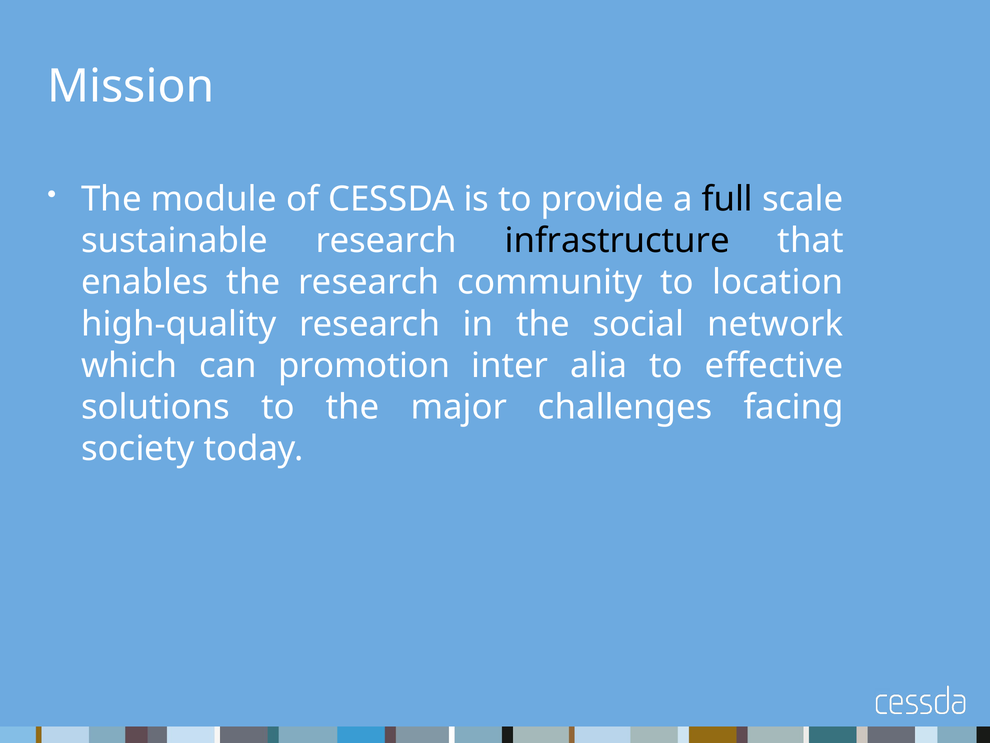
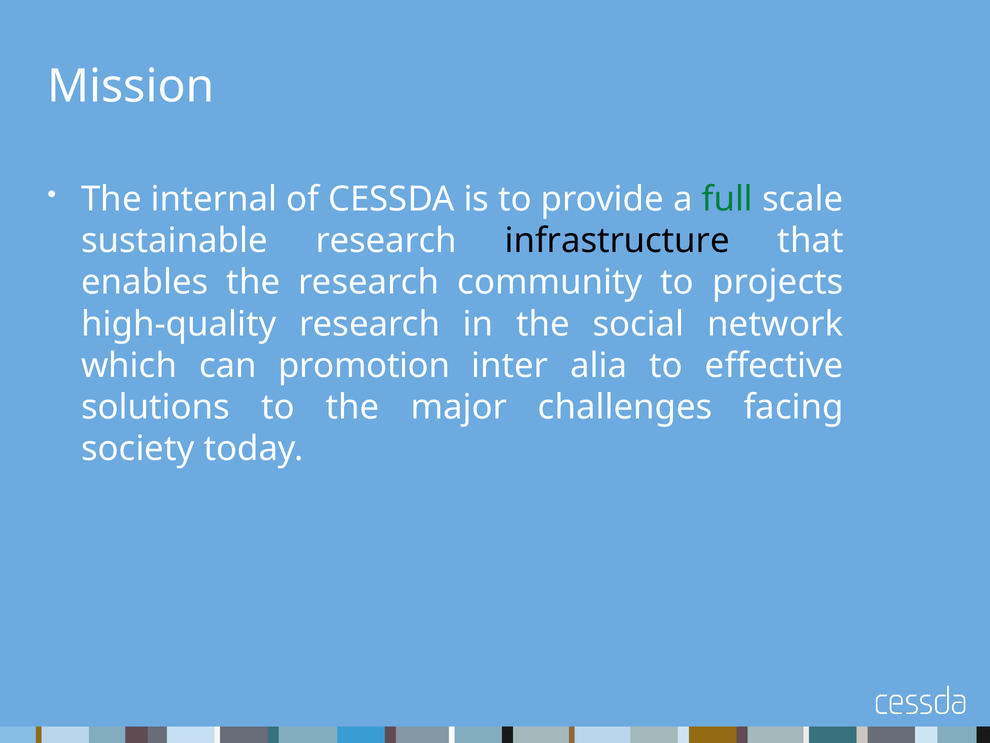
module: module -> internal (214, 199)
full colour: black -> green (727, 199)
location: location -> projects (778, 282)
